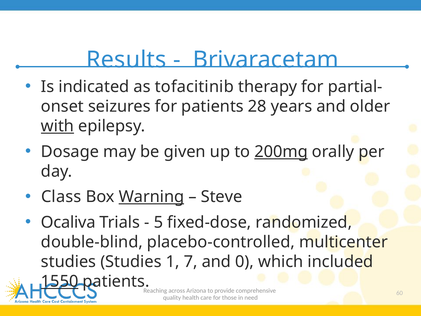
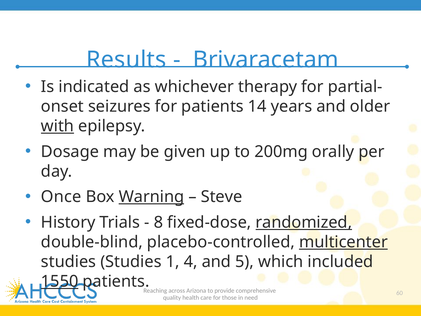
tofacitinib: tofacitinib -> whichever (194, 87)
28: 28 -> 14 (257, 106)
200mg underline: present -> none (281, 152)
Class: Class -> Once (61, 197)
Ocaliva: Ocaliva -> History (68, 222)
5: 5 -> 8 (158, 222)
randomized underline: none -> present (304, 222)
multicenter underline: none -> present (343, 242)
7: 7 -> 4 (191, 262)
0: 0 -> 5 (245, 262)
